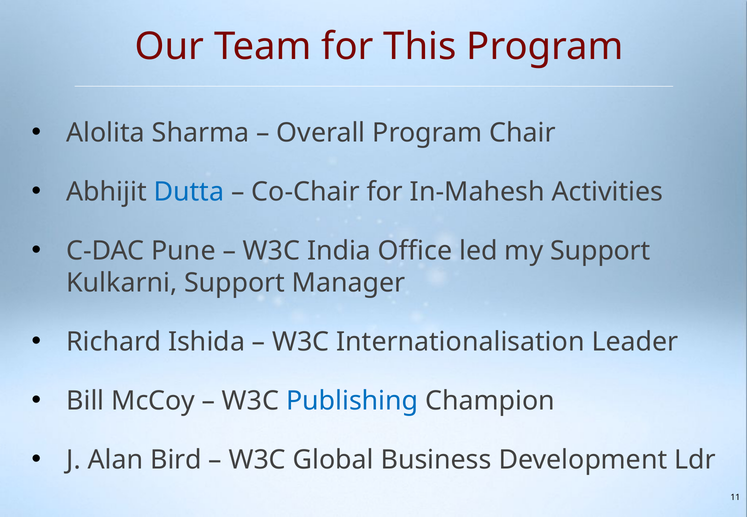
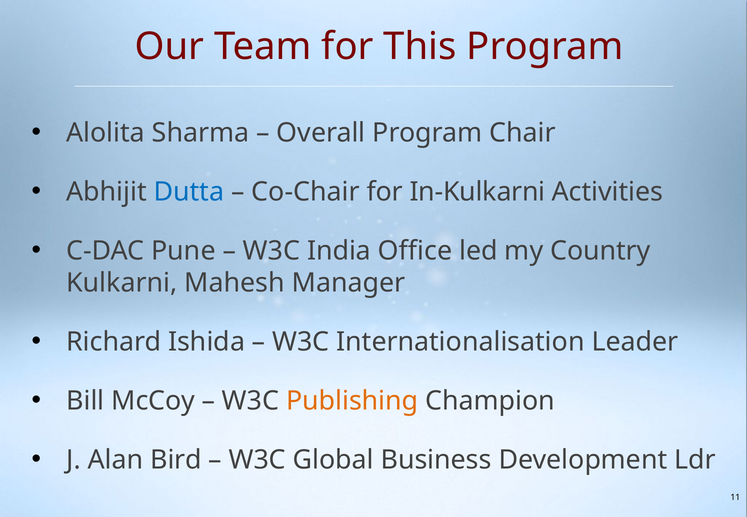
In-Mahesh: In-Mahesh -> In-Kulkarni (477, 192)
my Support: Support -> Country (600, 251)
Kulkarni Support: Support -> Mahesh (234, 283)
Publishing colour: blue -> orange (352, 401)
